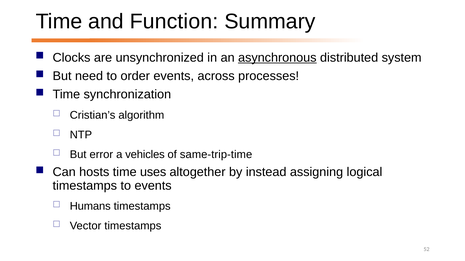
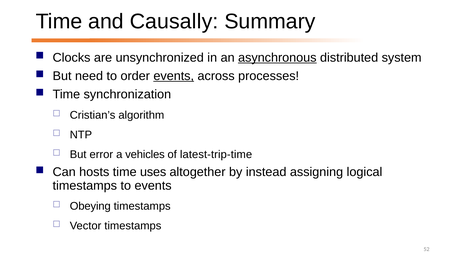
Function: Function -> Causally (174, 21)
events underline: none -> present (174, 76)
same-trip-time: same-trip-time -> latest-trip-time (216, 155)
Humans: Humans -> Obeying (90, 207)
